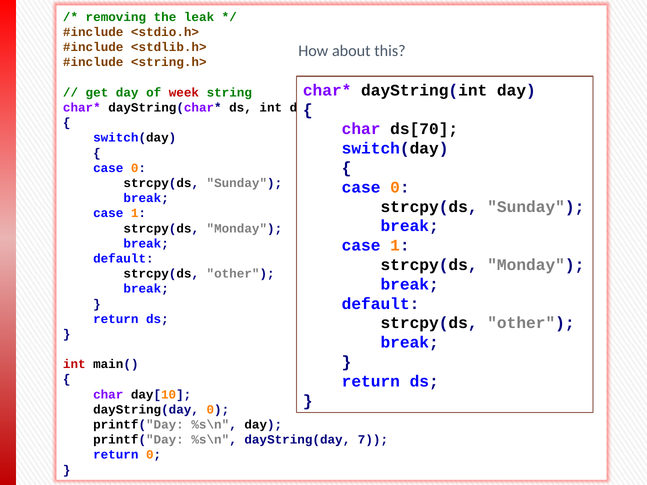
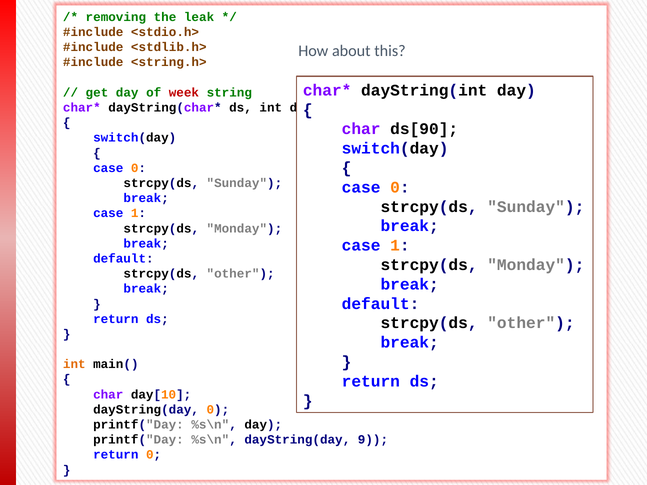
ds[70: ds[70 -> ds[90 (424, 129)
int colour: red -> orange (74, 364)
7: 7 -> 9 (373, 440)
